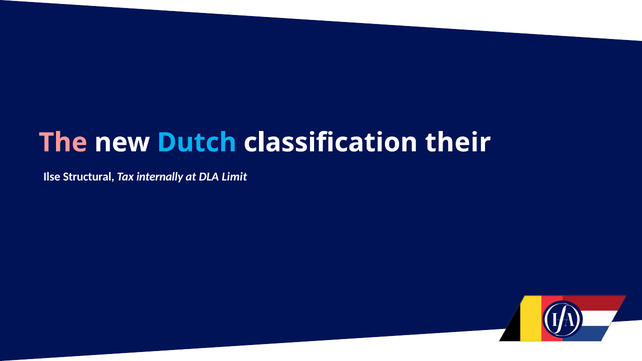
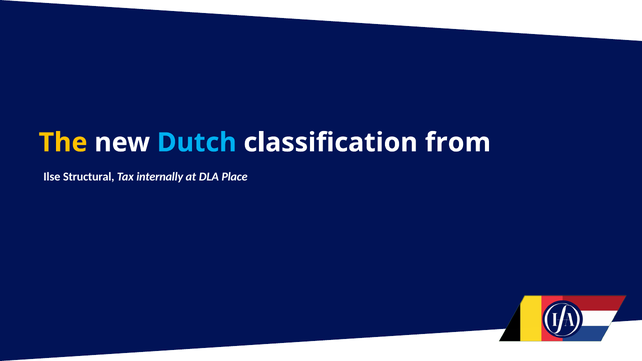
The colour: pink -> yellow (63, 143)
their: their -> from (458, 143)
Limit: Limit -> Place (235, 177)
